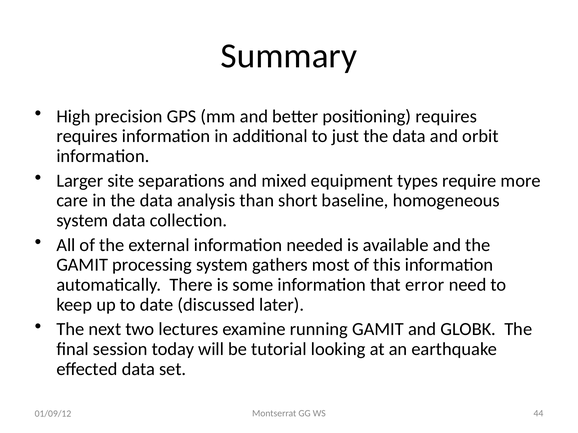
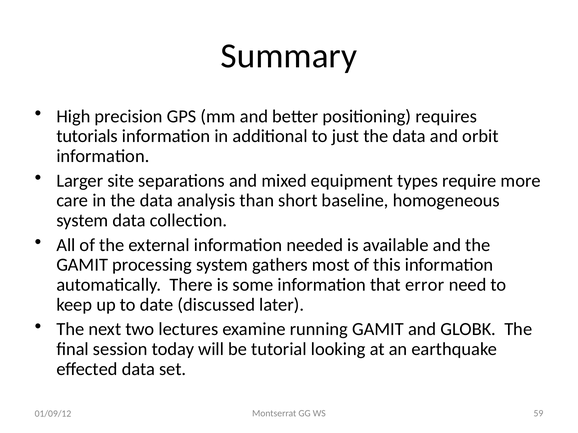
requires: requires -> tutorials (87, 136)
44: 44 -> 59 (538, 414)
